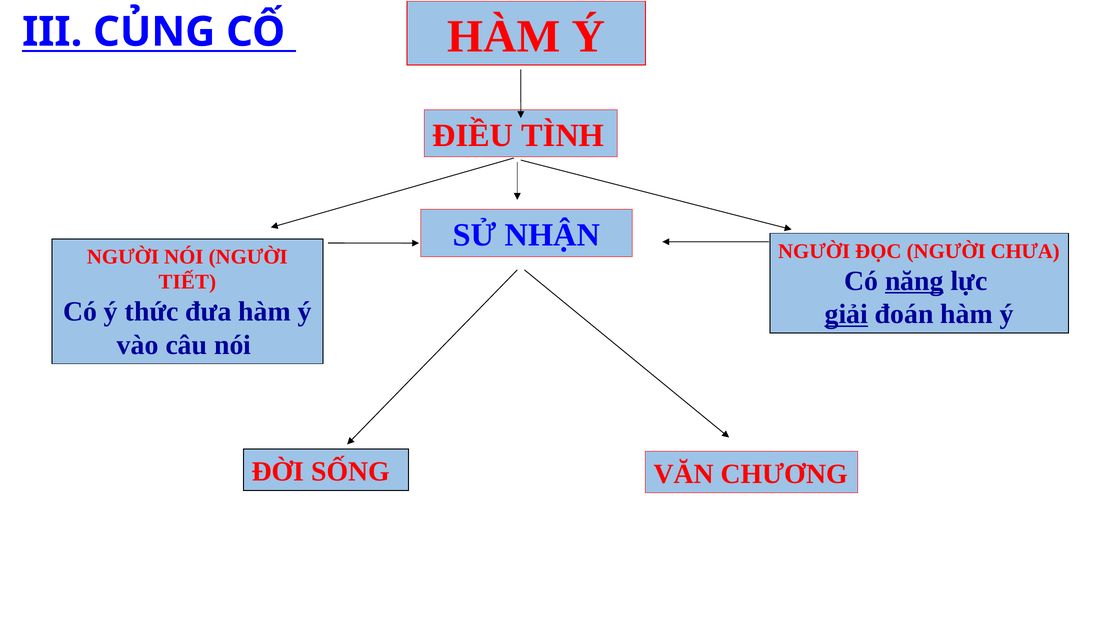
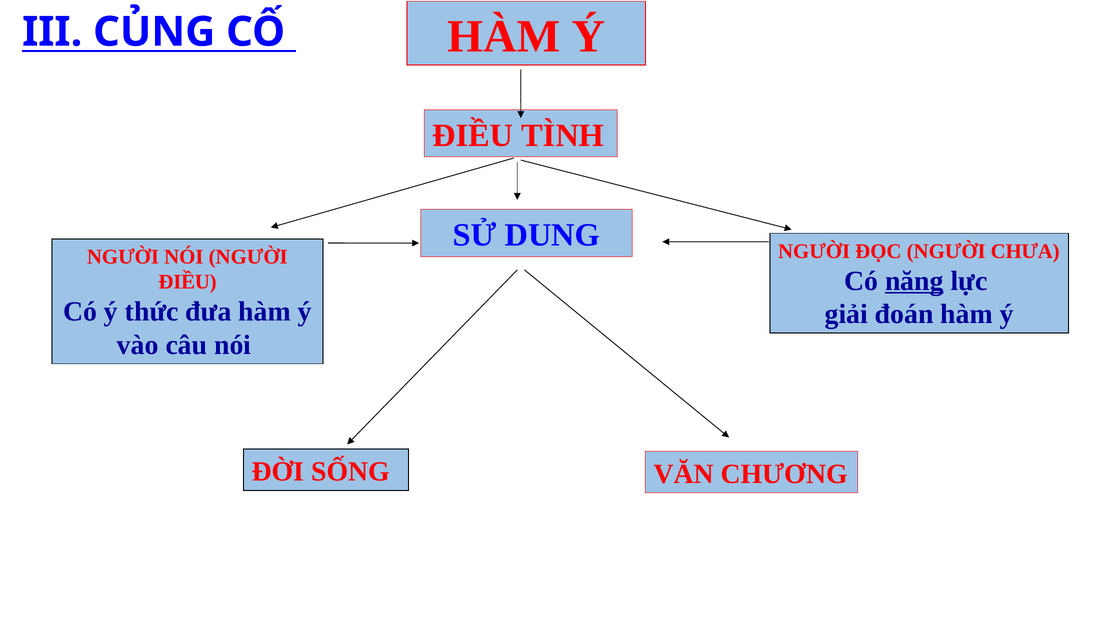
NHẬN: NHẬN -> DUNG (552, 235)
TIẾT: TIẾT -> ĐIỀU (188, 282)
giải underline: present -> none (846, 314)
